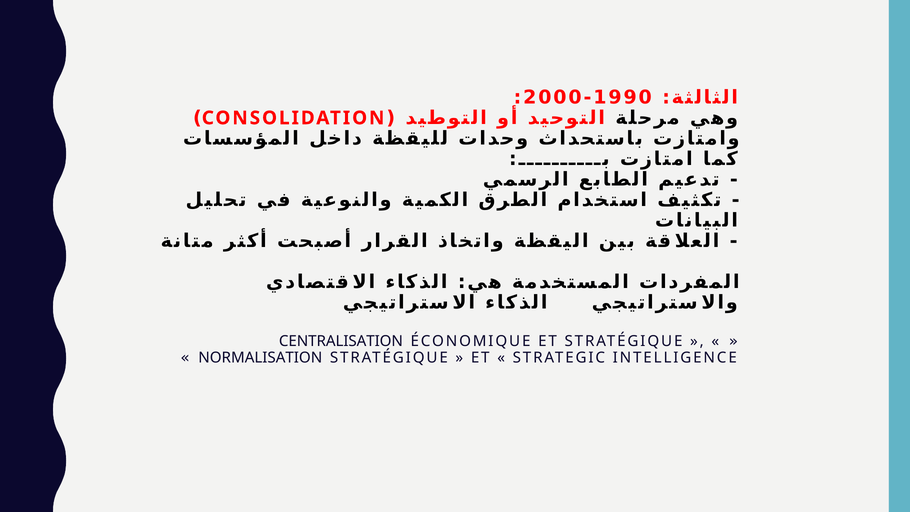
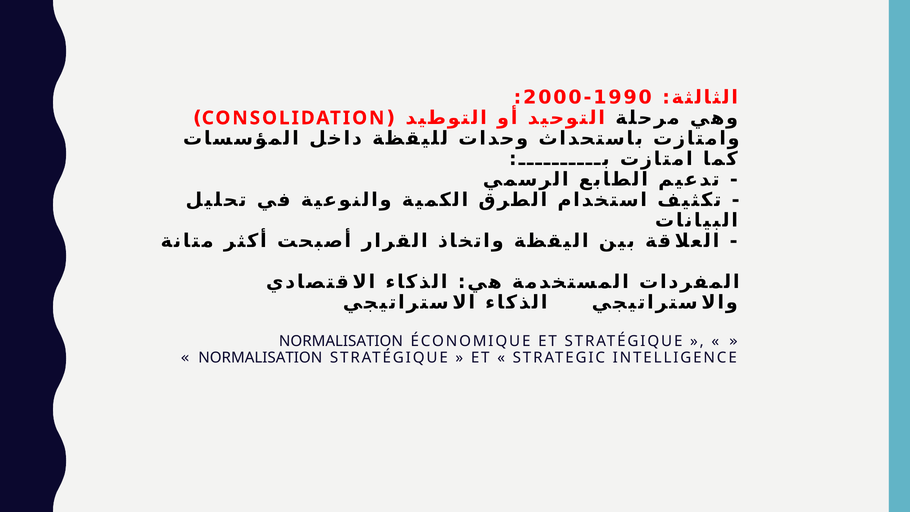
CENTRALISATION: CENTRALISATION -> NORMALISATION (341, 341)
